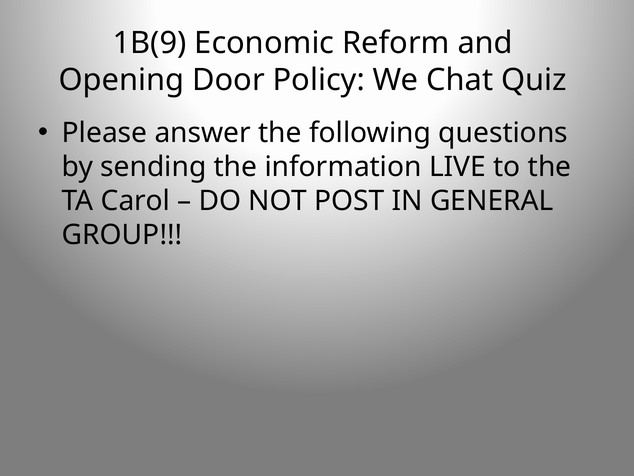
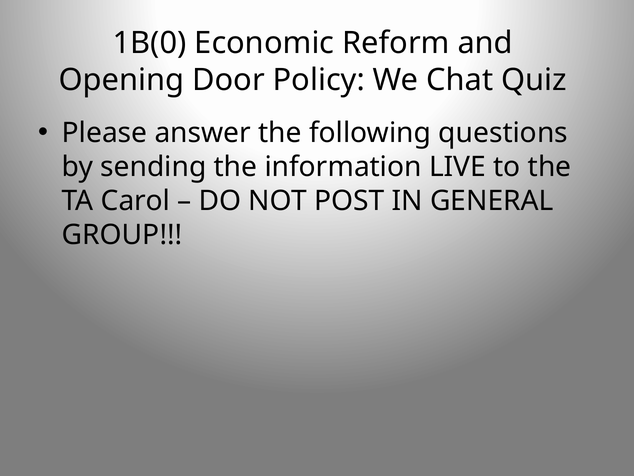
1B(9: 1B(9 -> 1B(0 (150, 43)
